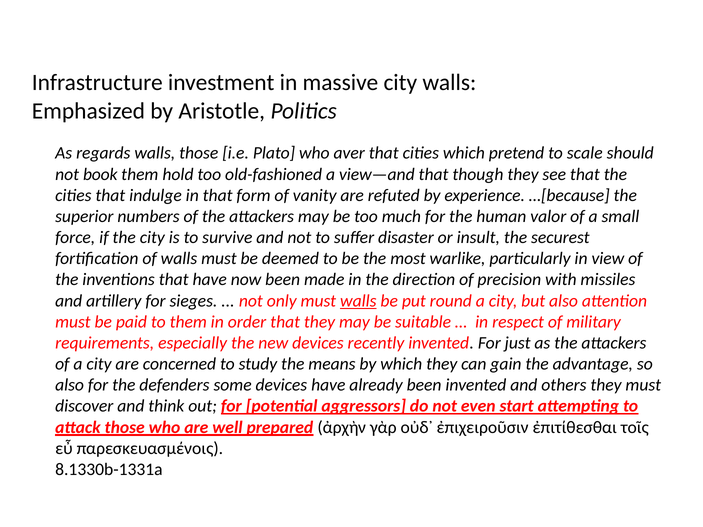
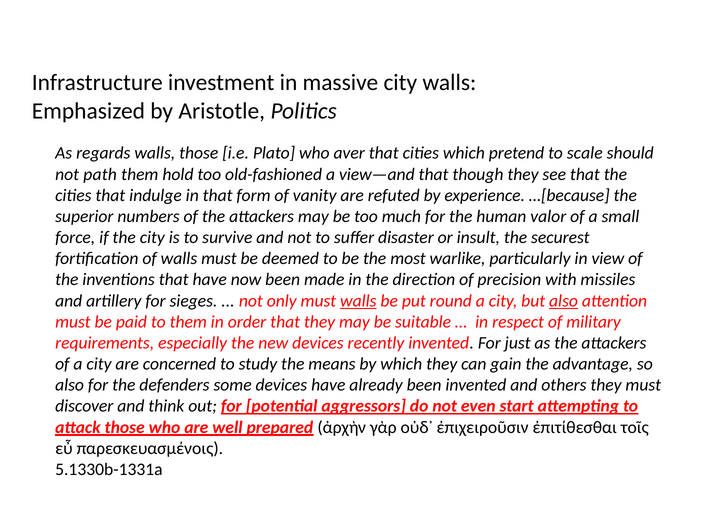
book: book -> path (100, 174)
also underline: none -> present (564, 301)
8.1330b-1331a: 8.1330b-1331a -> 5.1330b-1331a (109, 470)
